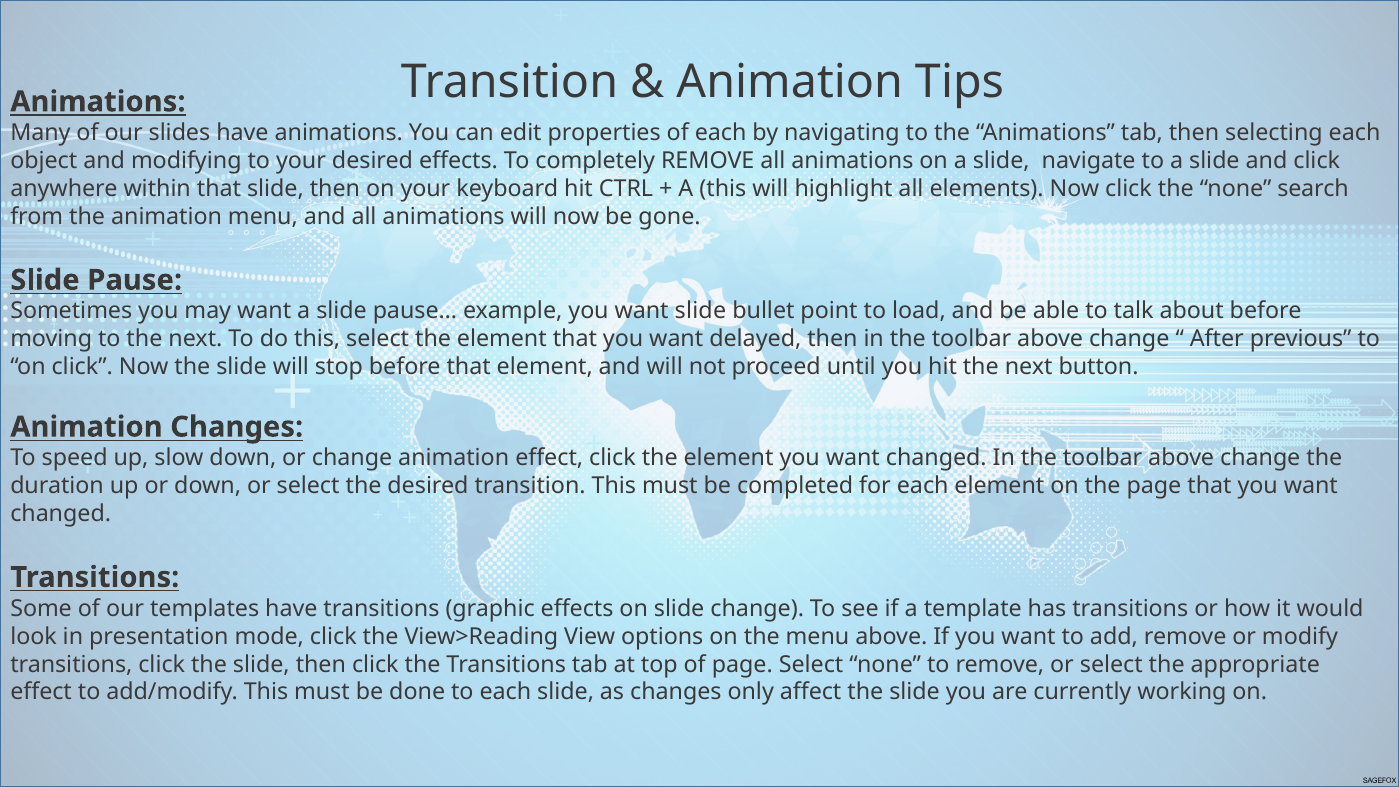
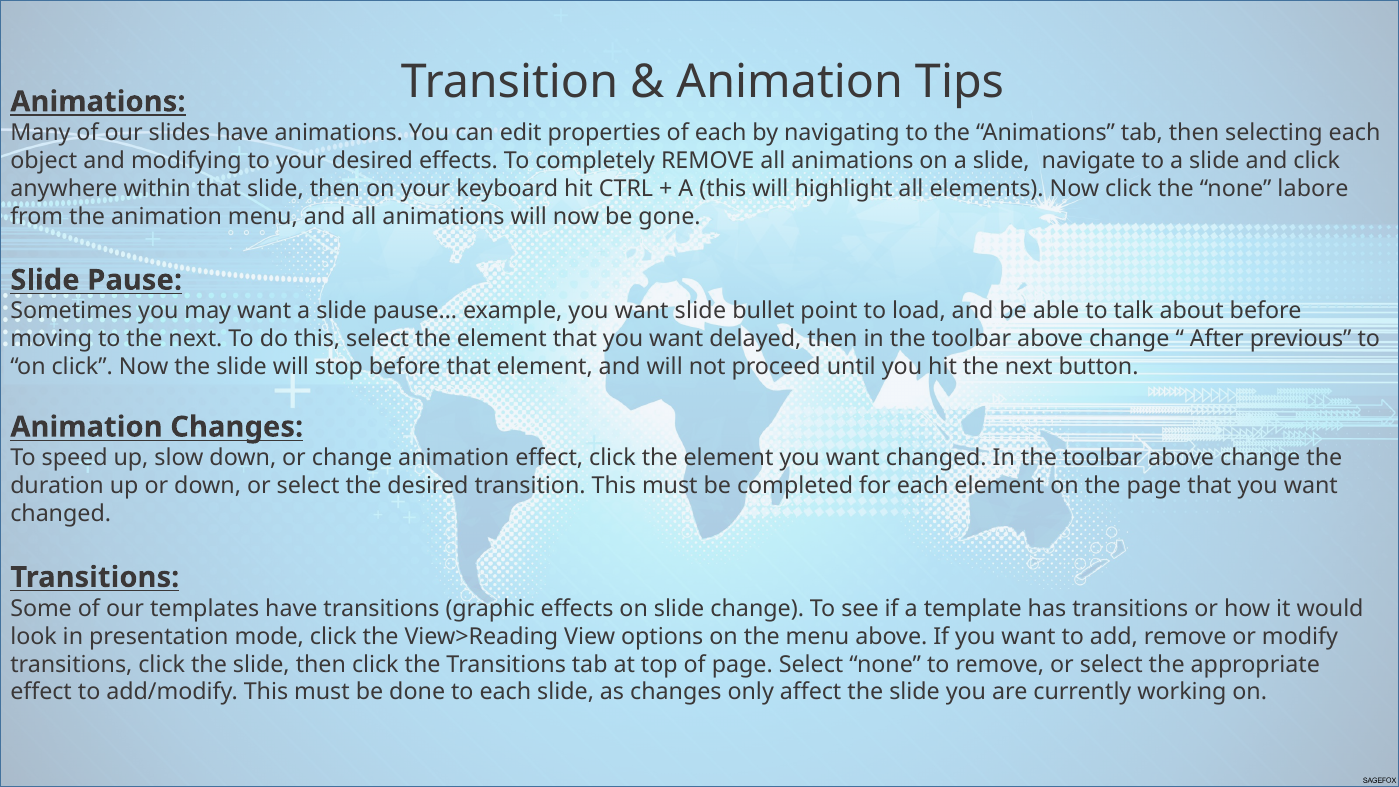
search: search -> labore (1313, 189)
